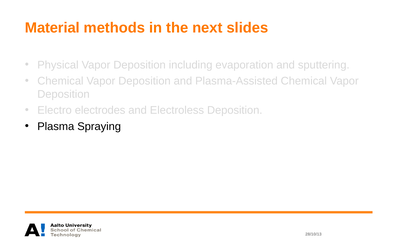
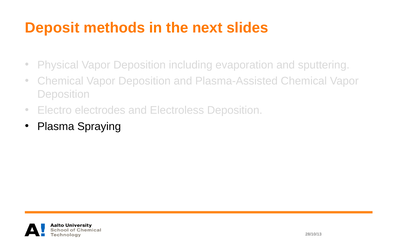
Material: Material -> Deposit (52, 28)
